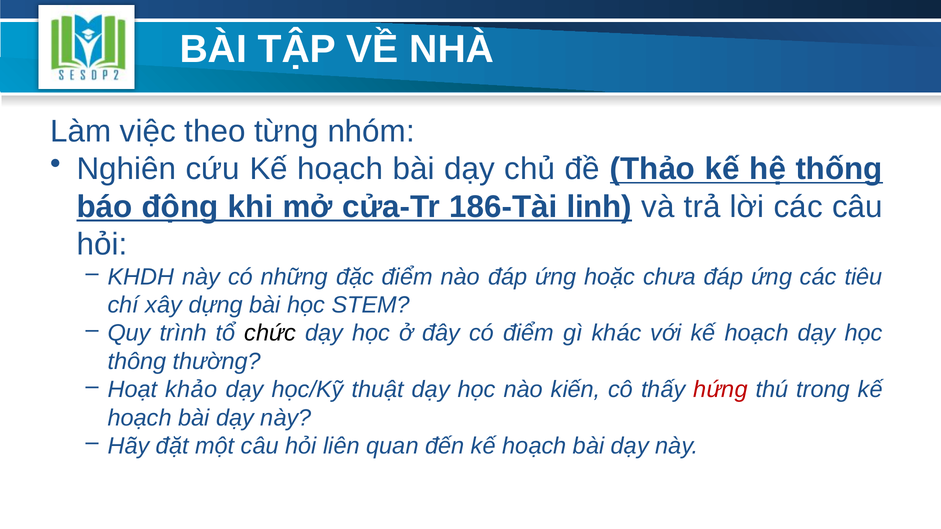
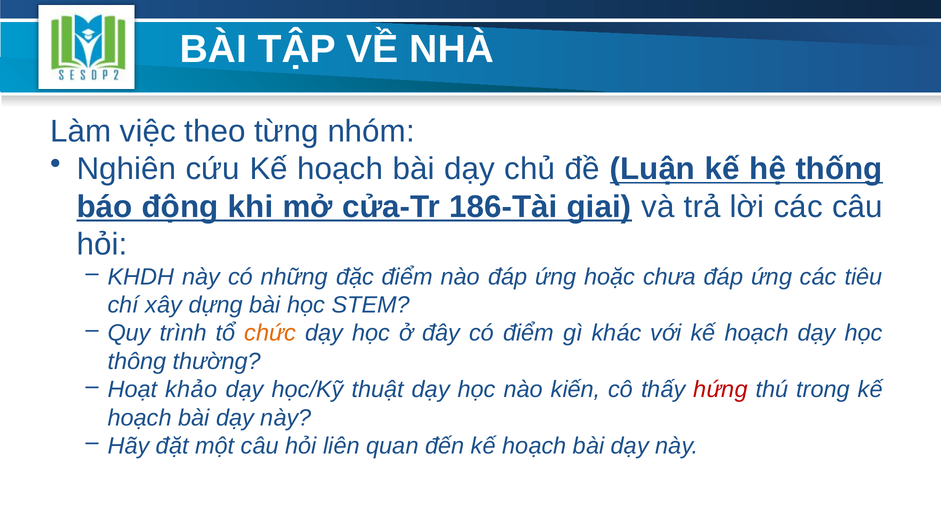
Thảo: Thảo -> Luận (652, 169)
linh: linh -> giai (599, 207)
chức colour: black -> orange (270, 333)
